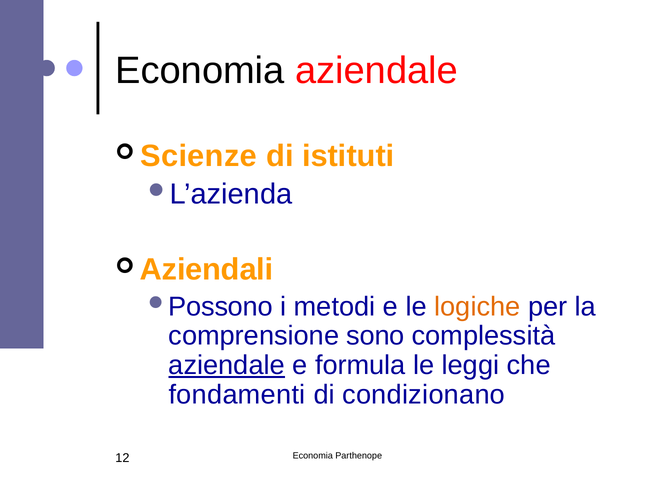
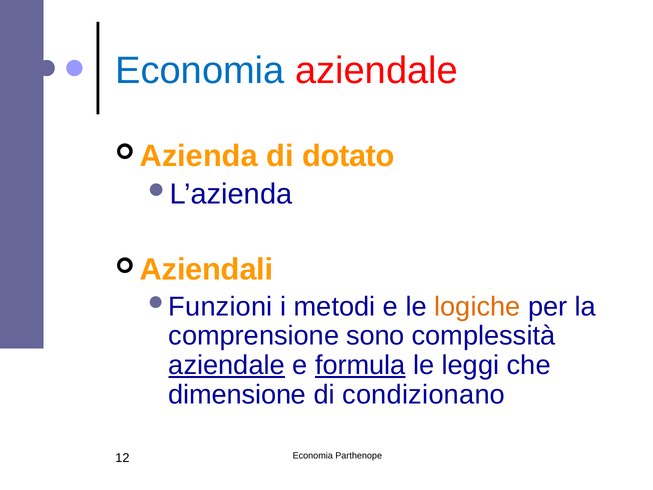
Economia colour: black -> blue (200, 71)
Scienze: Scienze -> Azienda (199, 156)
istituti: istituti -> dotato (348, 156)
Possono: Possono -> Funzioni (220, 306)
formula underline: none -> present (360, 365)
fondamenti: fondamenti -> dimensione (237, 395)
